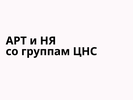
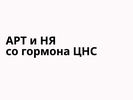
группам: группам -> гормона (46, 51)
